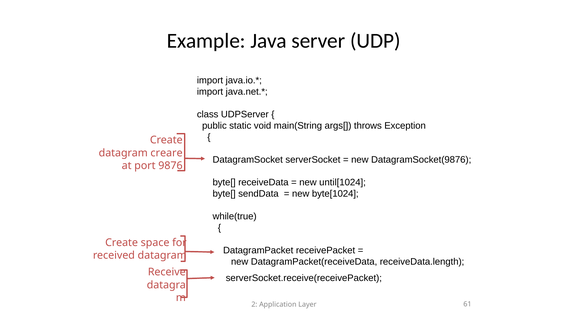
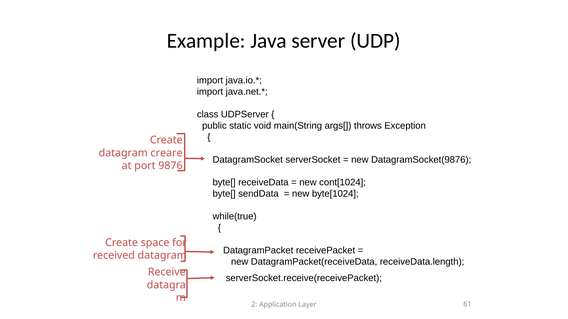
until[1024: until[1024 -> cont[1024 (343, 183)
